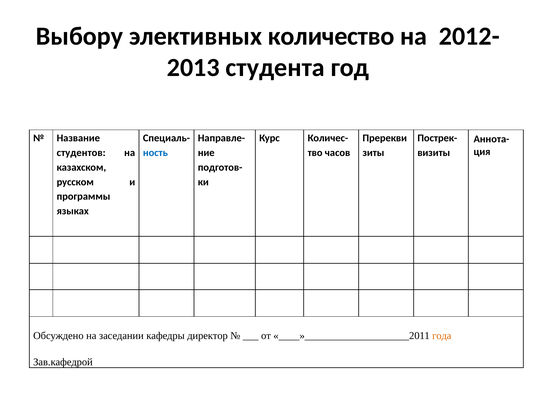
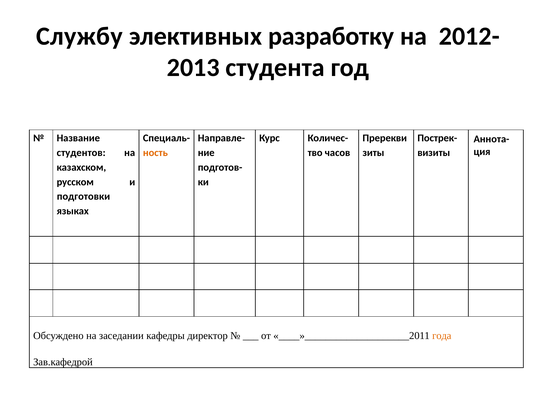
Выбору: Выбору -> Службу (79, 36)
количество: количество -> разработку (331, 36)
ность colour: blue -> orange (155, 153)
программы: программы -> подготовки (83, 197)
